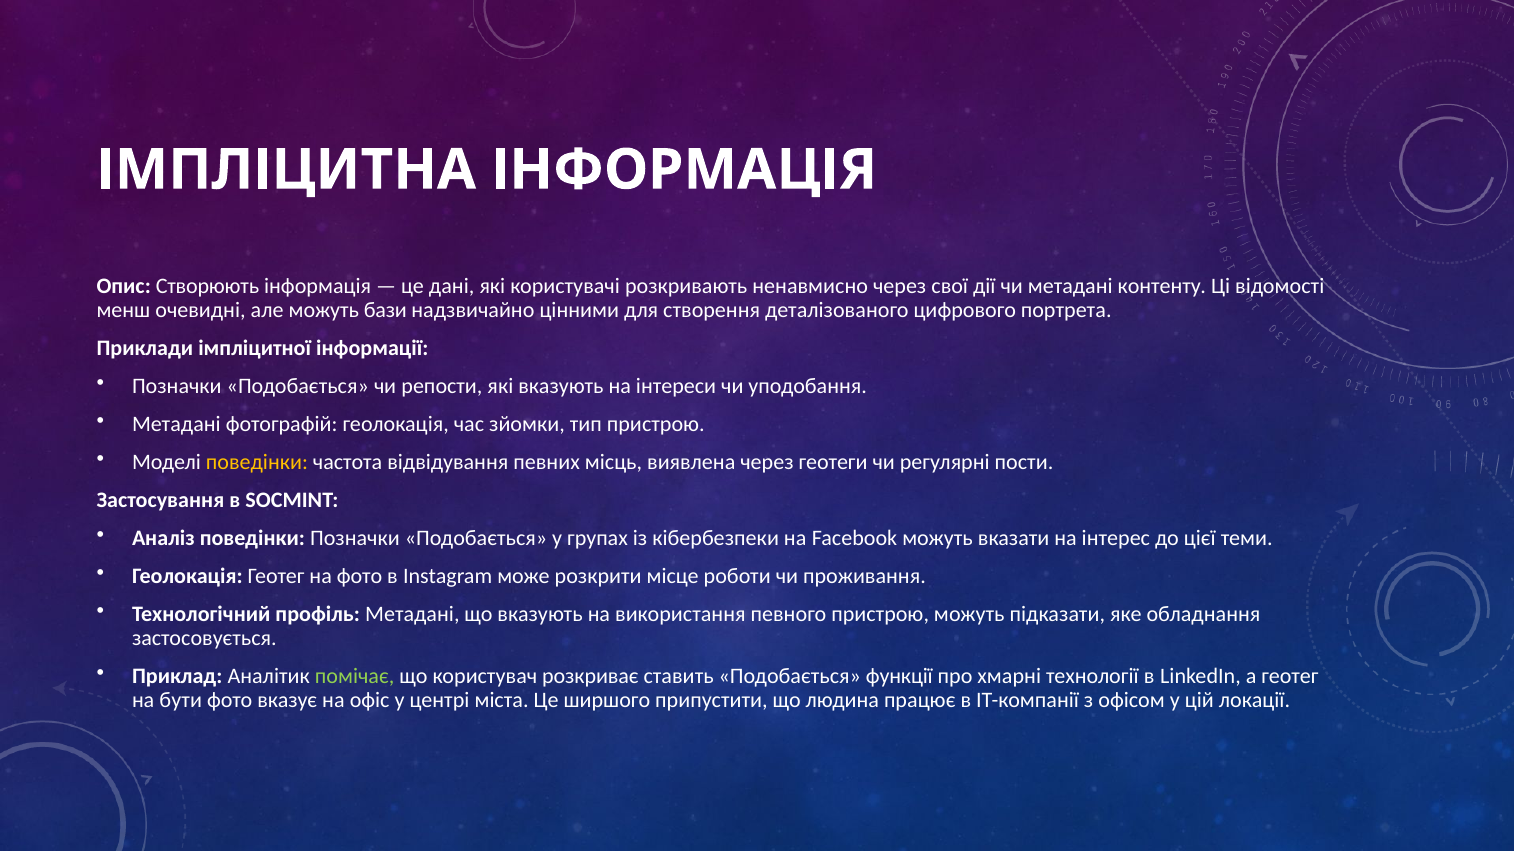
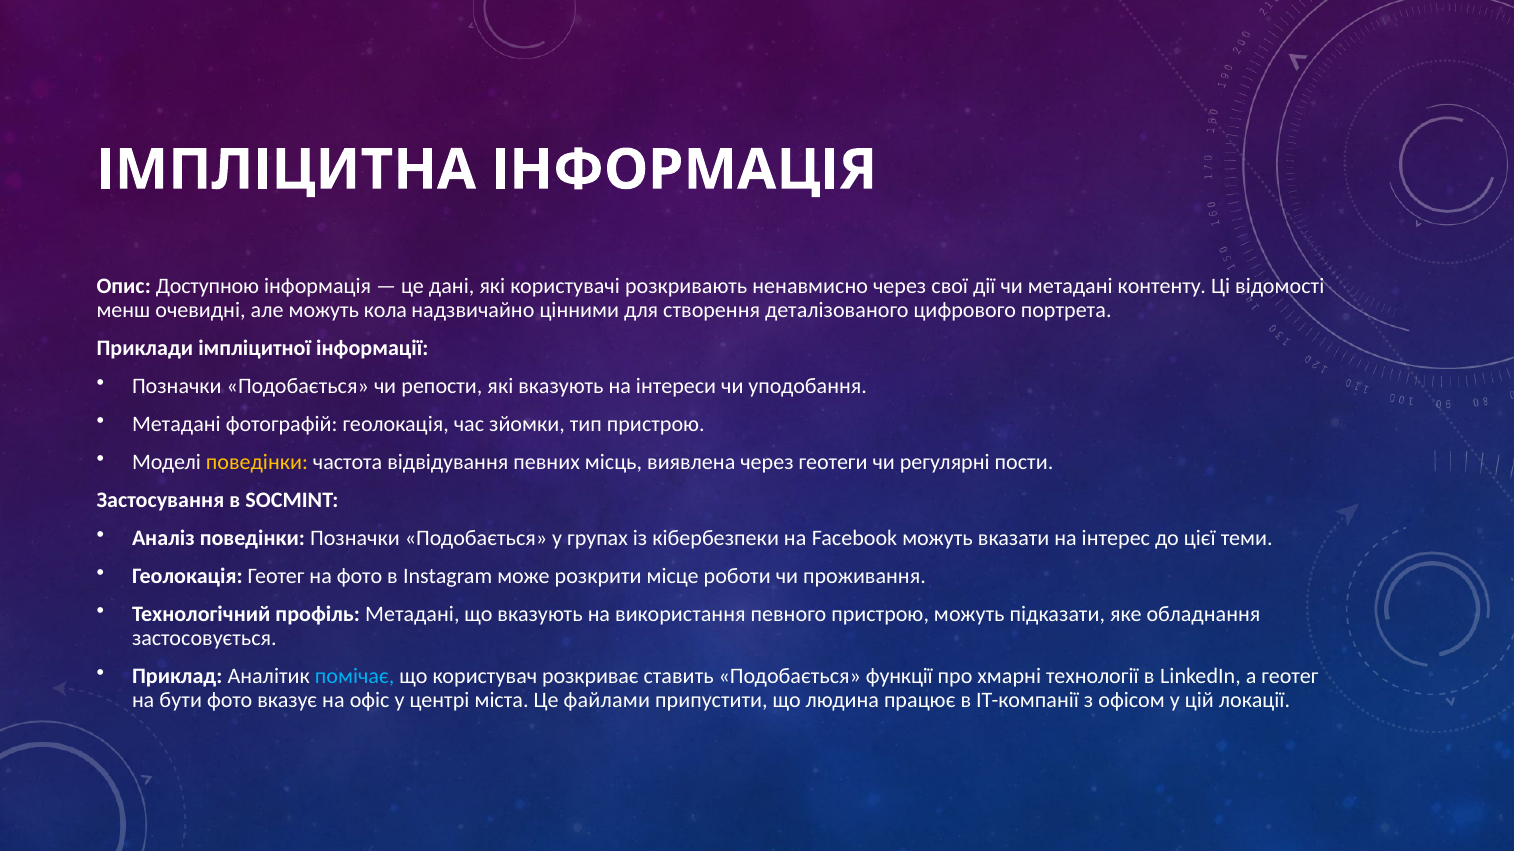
Створюють: Створюють -> Доступною (207, 286)
бази: бази -> кола (385, 310)
помічає colour: light green -> light blue (355, 677)
ширшого: ширшого -> файлами (607, 700)
